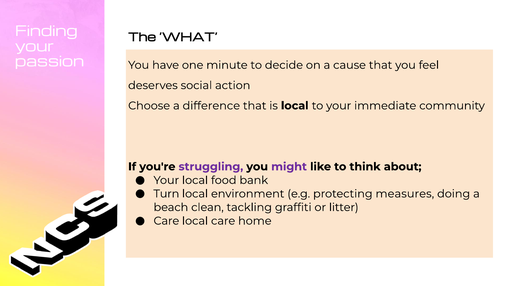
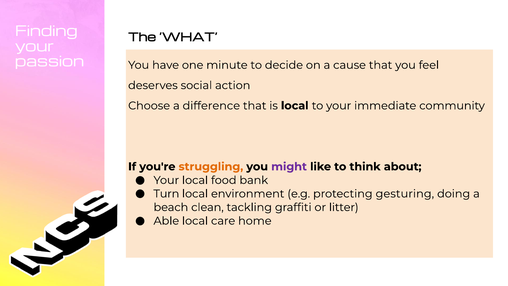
struggling colour: purple -> orange (211, 167)
measures: measures -> gesturing (405, 194)
Care: Care -> Able (166, 221)
